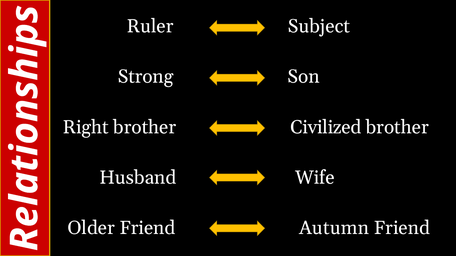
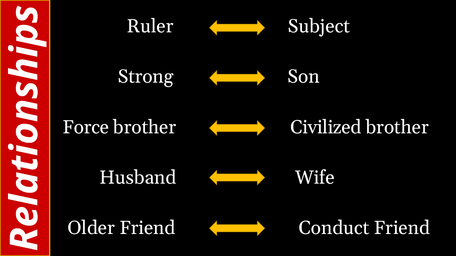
Right: Right -> Force (86, 127)
Autumn: Autumn -> Conduct (334, 228)
